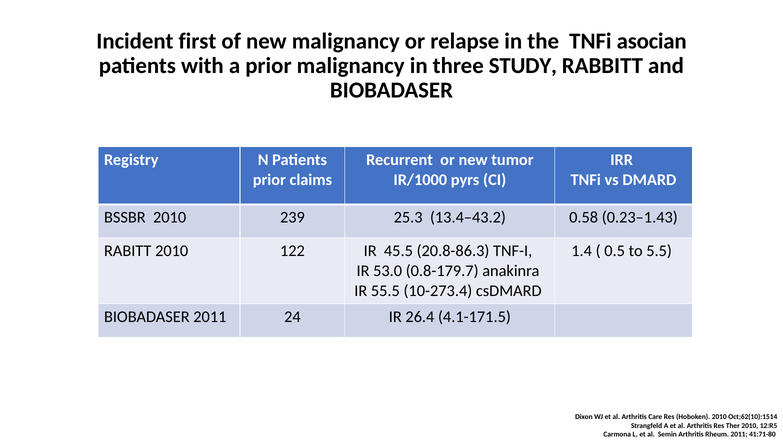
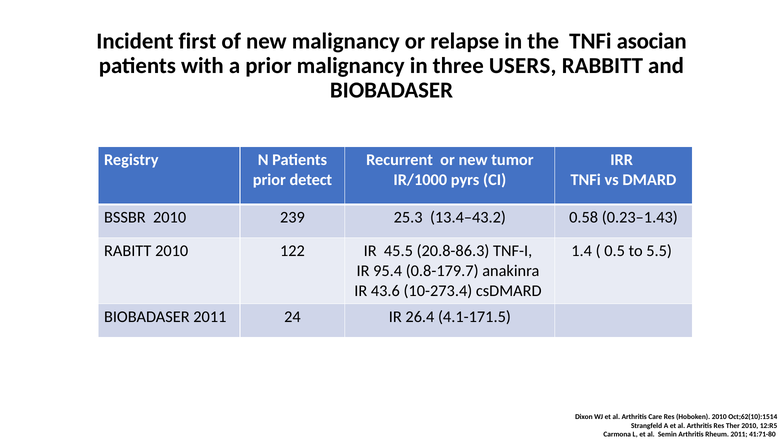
STUDY: STUDY -> USERS (523, 66)
claims: claims -> detect (311, 180)
53.0: 53.0 -> 95.4 (388, 271)
55.5: 55.5 -> 43.6 (385, 291)
